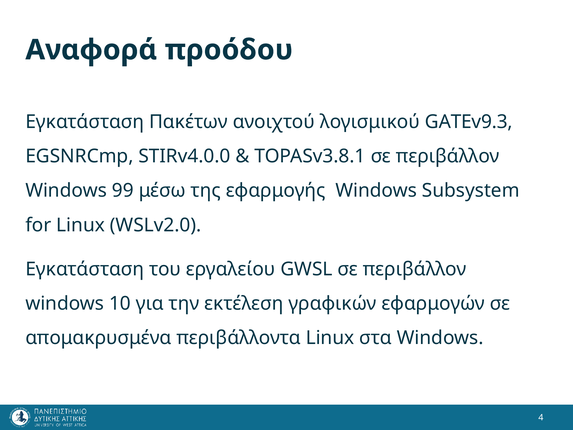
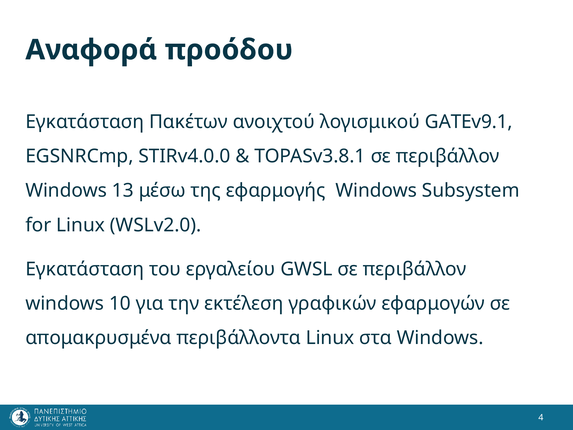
GATEv9.3: GATEv9.3 -> GATEv9.1 (469, 122)
99: 99 -> 13 (123, 191)
